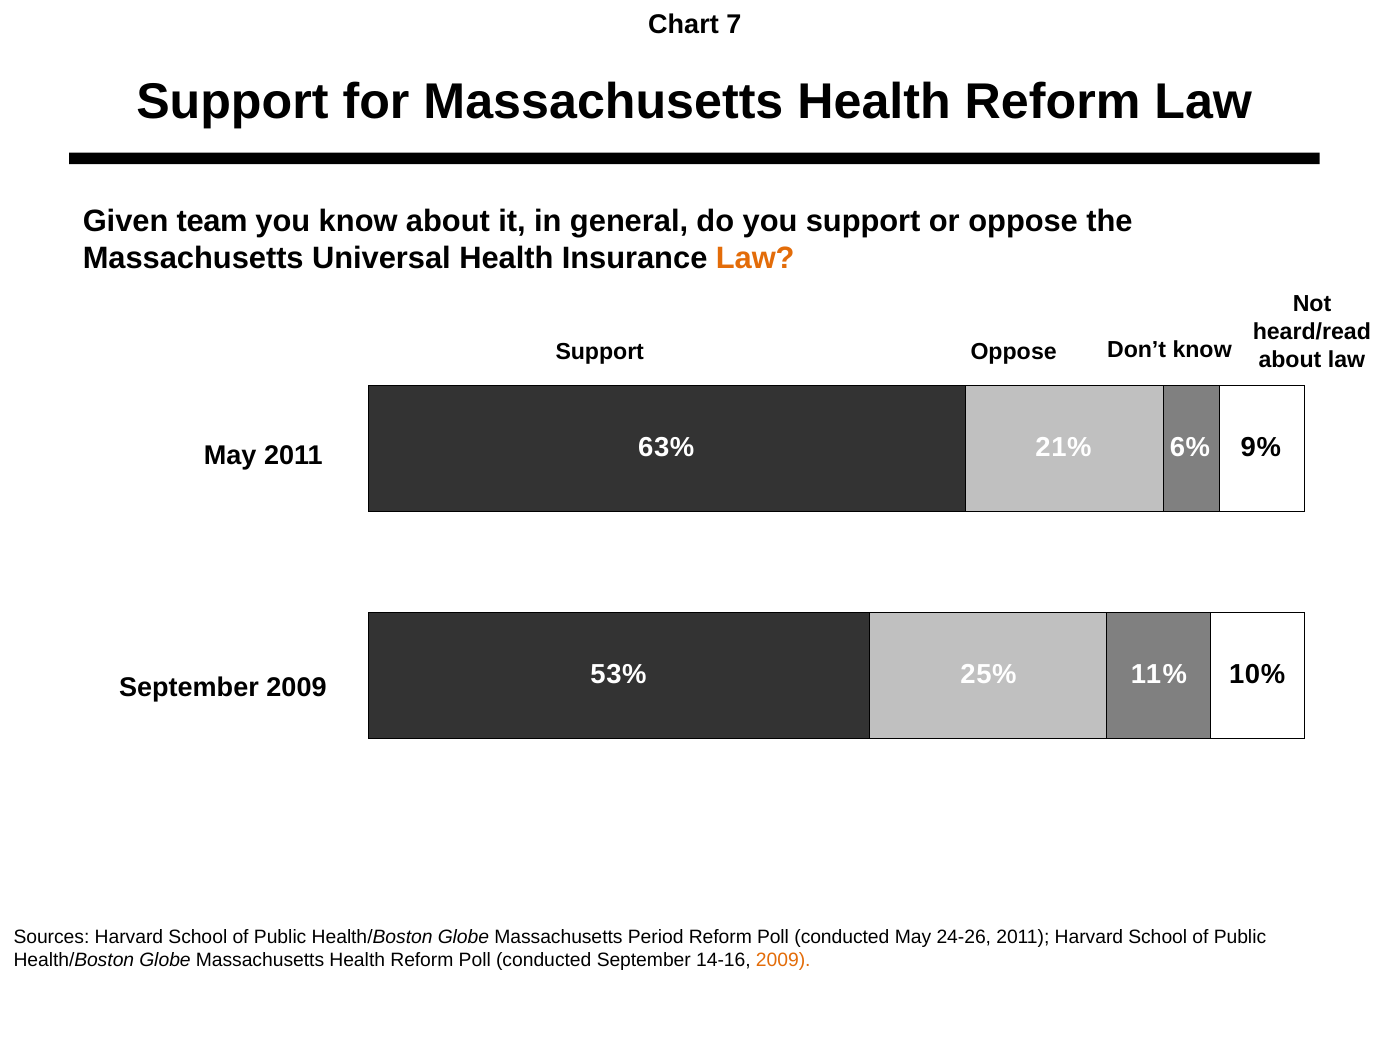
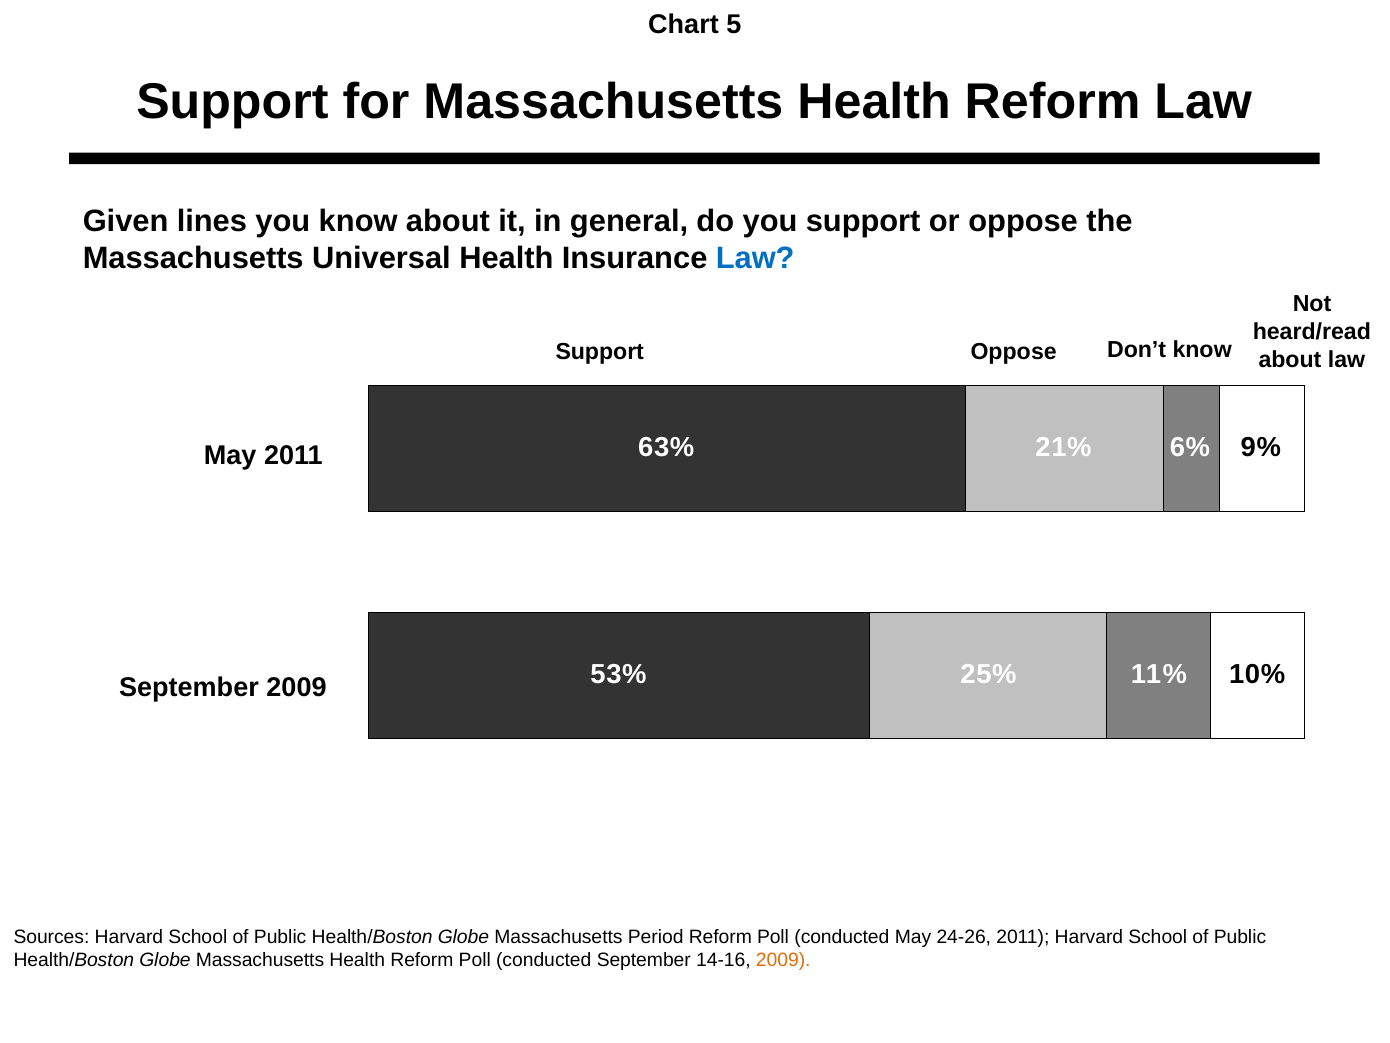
7: 7 -> 5 (734, 25)
team: team -> lines (212, 221)
Law colour: orange -> blue (755, 258)
